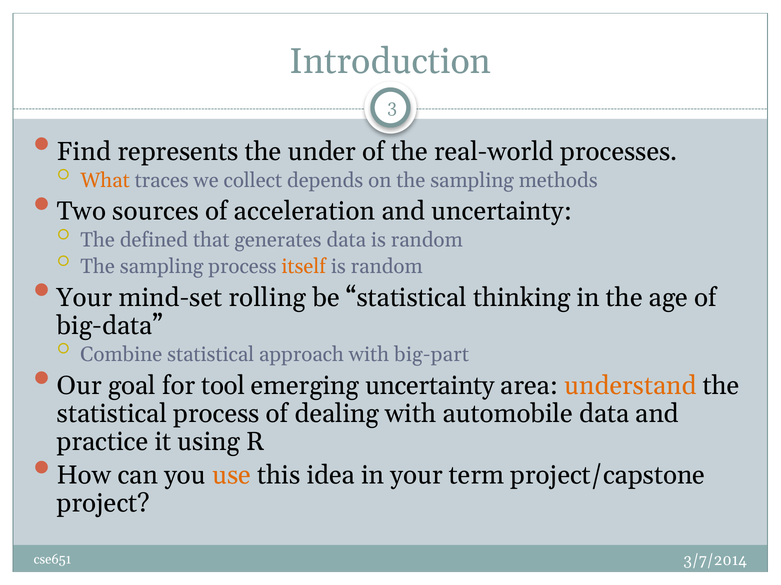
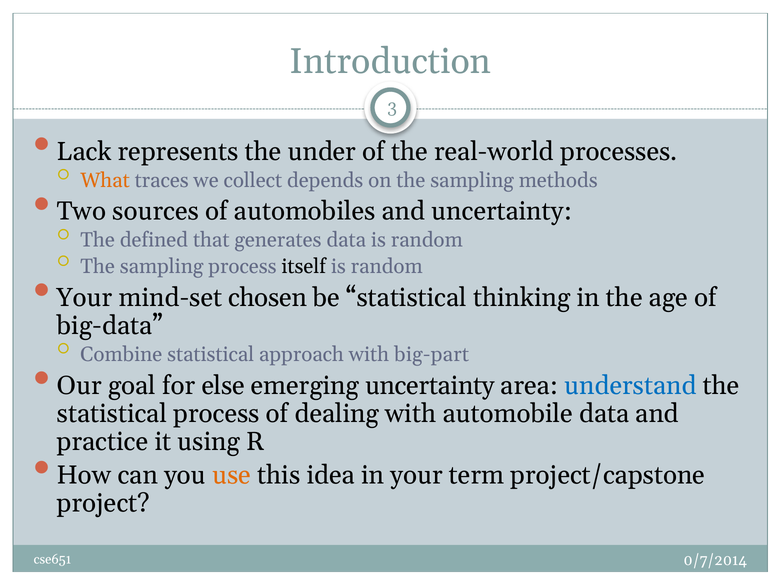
Find: Find -> Lack (84, 152)
acceleration: acceleration -> automobiles (305, 212)
itself colour: orange -> black (304, 267)
rolling: rolling -> chosen (267, 298)
tool: tool -> else (223, 386)
understand colour: orange -> blue (630, 386)
3/7/2014: 3/7/2014 -> 0/7/2014 (715, 561)
